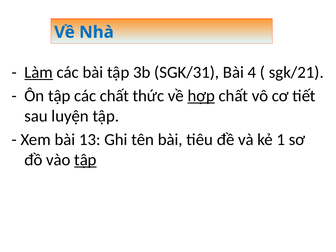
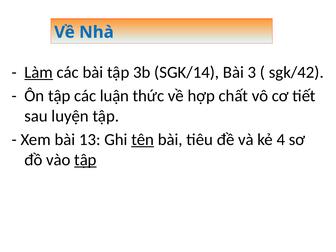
SGK/31: SGK/31 -> SGK/14 (187, 72)
4: 4 -> 3 (252, 72)
sgk/21: sgk/21 -> sgk/42 (296, 72)
các chất: chất -> luận (114, 96)
hợp underline: present -> none (201, 96)
tên underline: none -> present (143, 140)
1: 1 -> 4 (281, 140)
